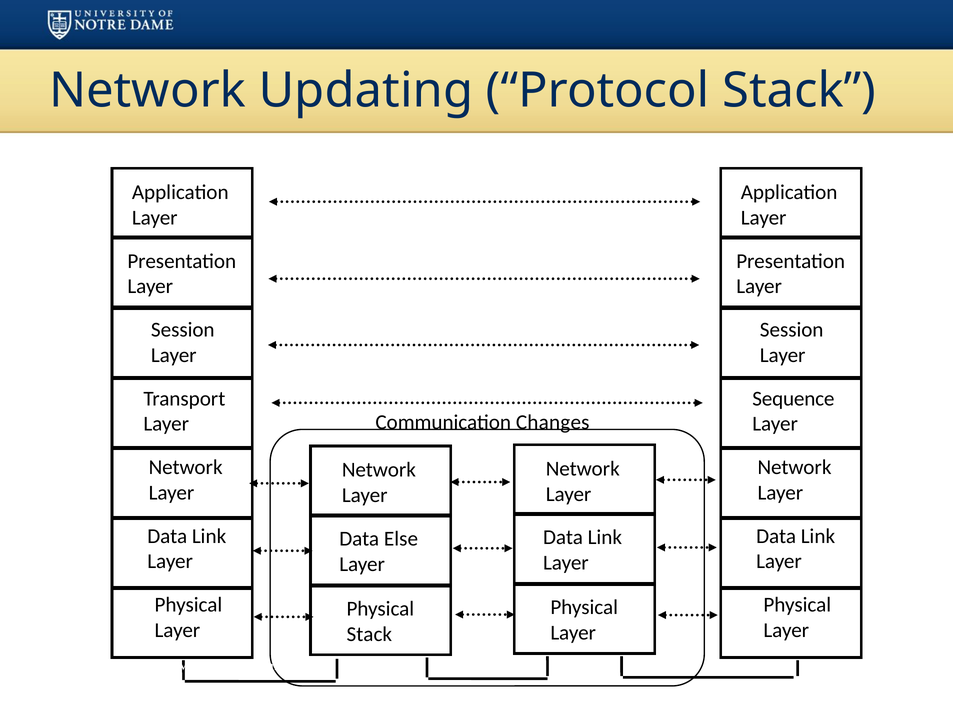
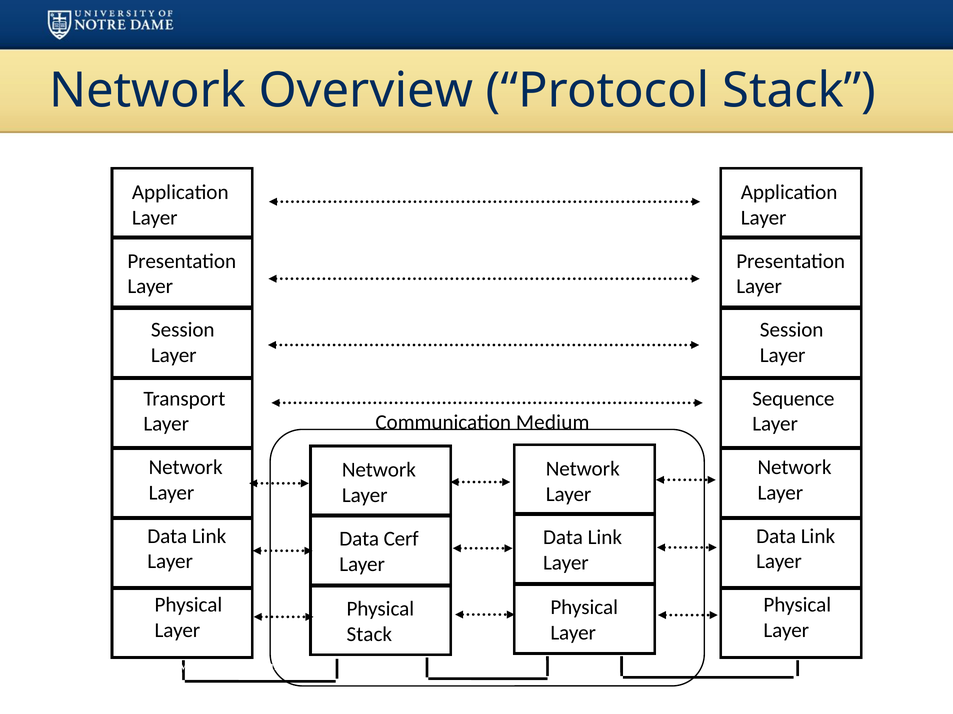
Updating: Updating -> Overview (366, 91)
Changes: Changes -> Medium (553, 423)
Else: Else -> Cerf (401, 539)
